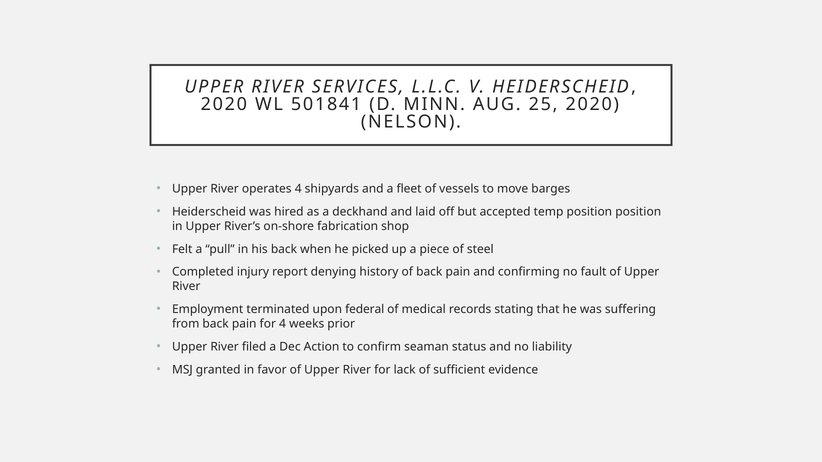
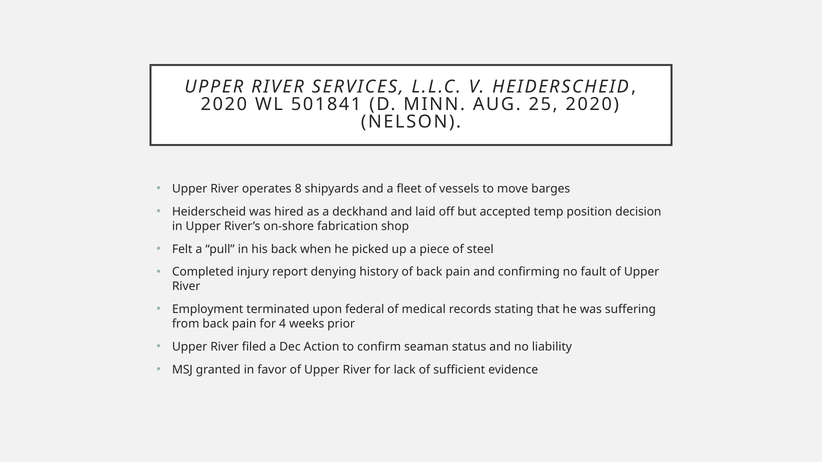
operates 4: 4 -> 8 (298, 189)
position position: position -> decision (638, 212)
